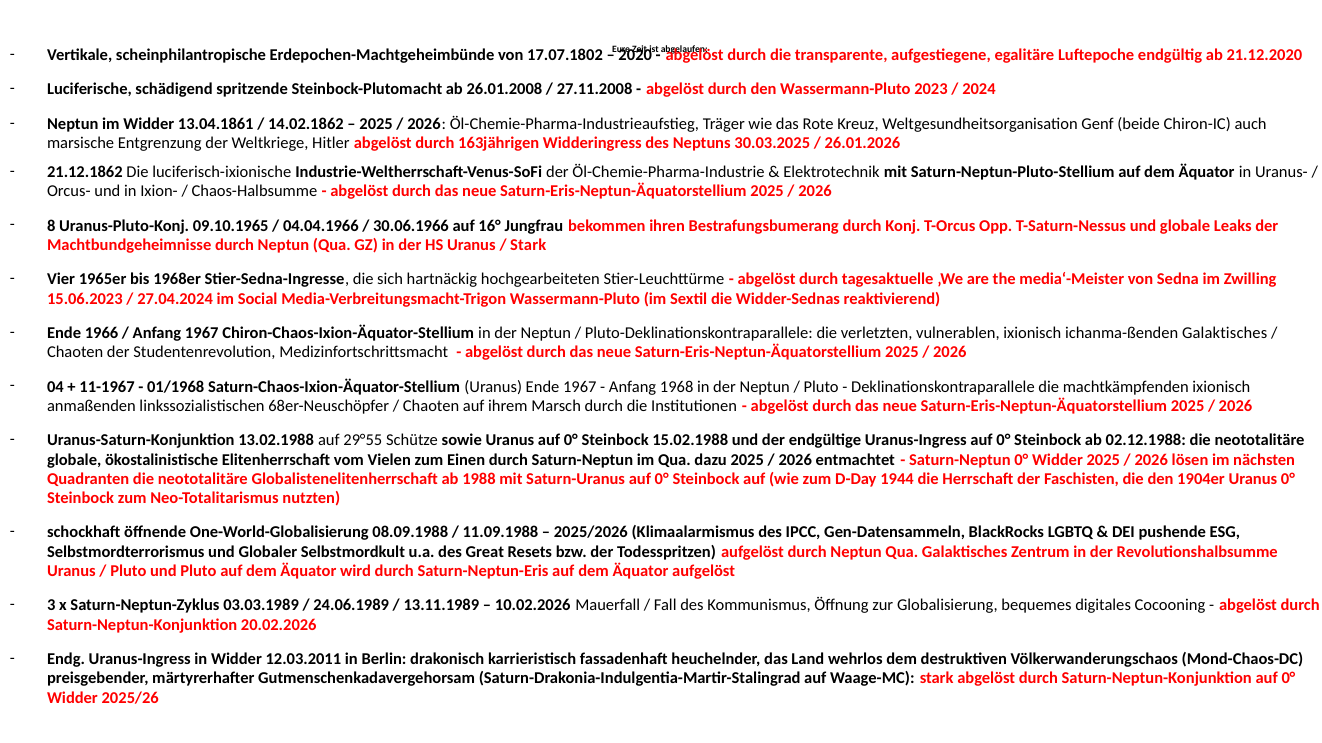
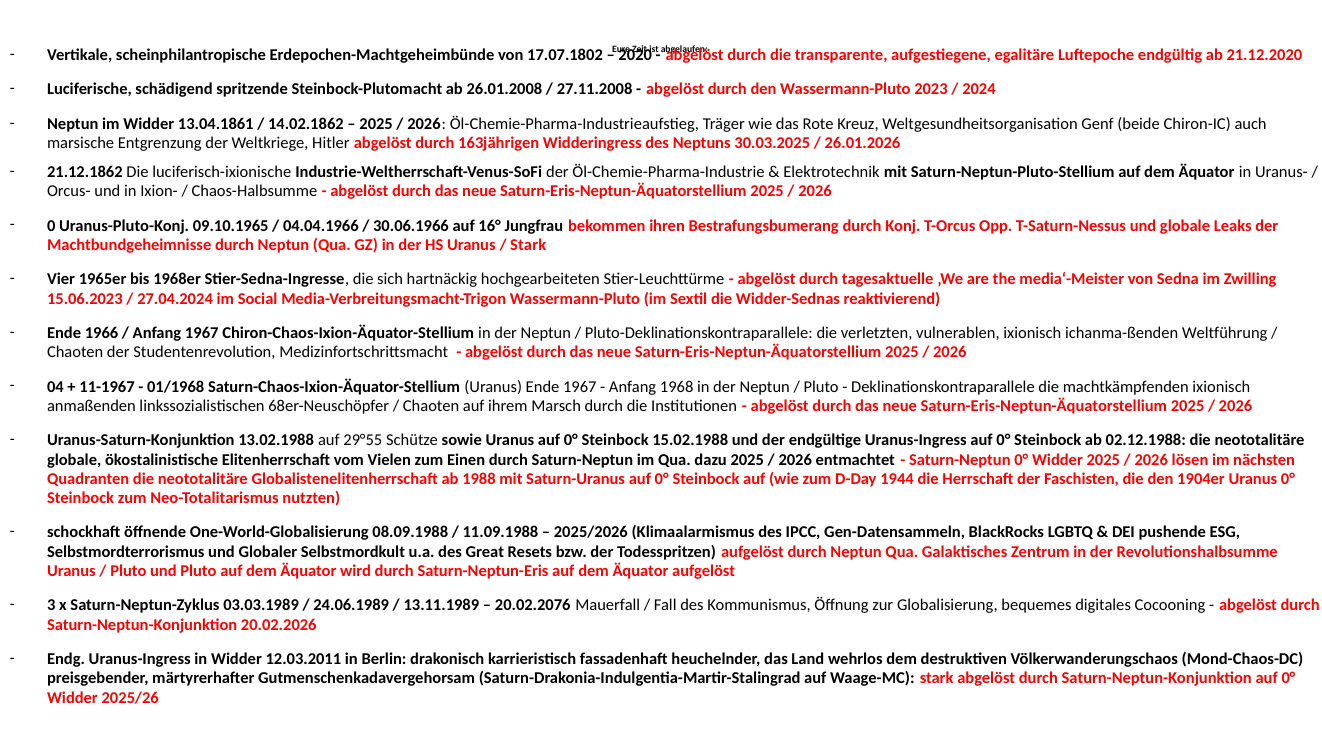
8: 8 -> 0 (51, 226)
ichanma-ßenden Galaktisches: Galaktisches -> Weltführung (1225, 333)
10.02.2026: 10.02.2026 -> 20.02.2076 (533, 606)
